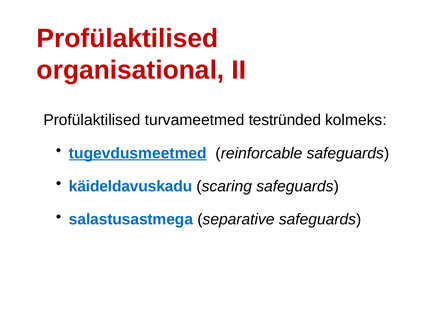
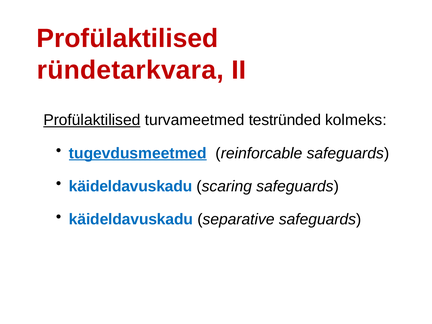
organisational: organisational -> ründetarkvara (130, 70)
Profülaktilised underline: none -> present (92, 120)
salastusastmega: salastusastmega -> käideldavuskadu (131, 219)
